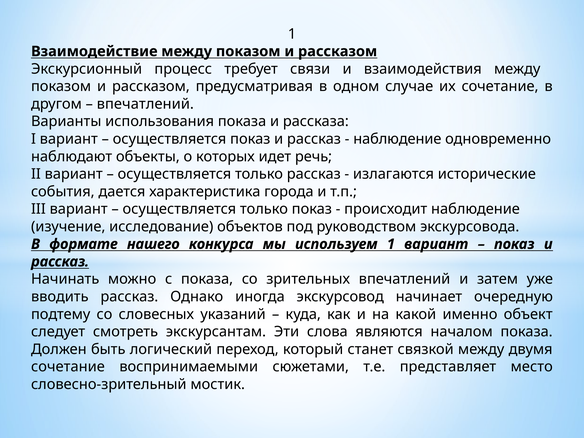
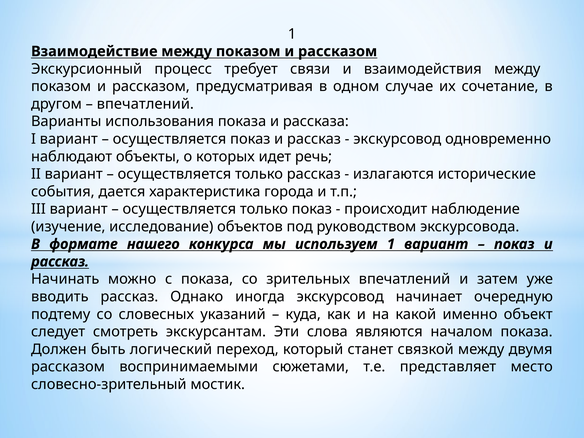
наблюдение: наблюдение -> экскурсовод (397, 139)
сочетание: сочетание -> рассказом (68, 367)
